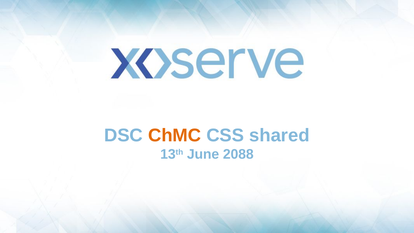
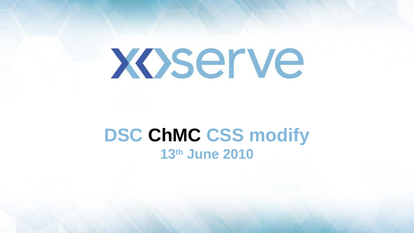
ChMC colour: orange -> black (175, 135)
shared: shared -> modify (279, 135)
2088: 2088 -> 2010 (238, 154)
